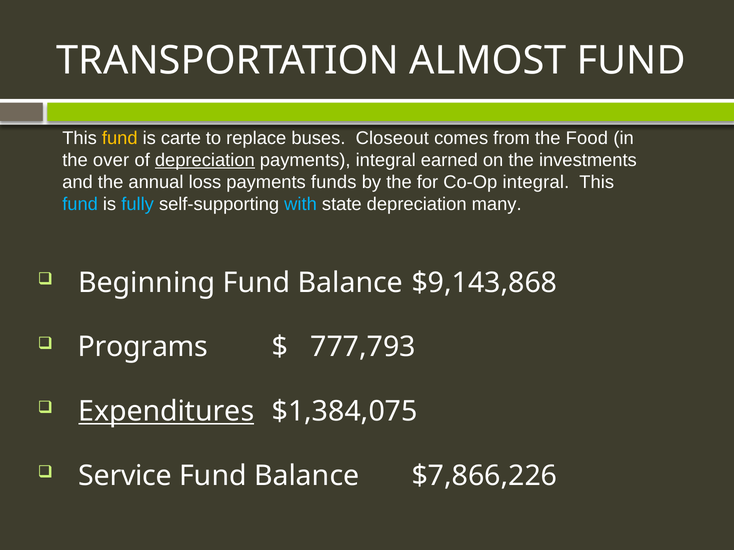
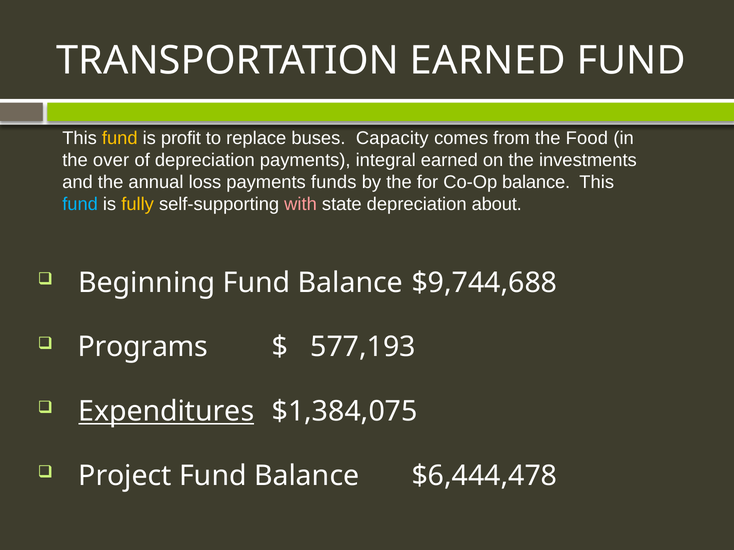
TRANSPORTATION ALMOST: ALMOST -> EARNED (488, 61)
carte: carte -> profit (181, 138)
Closeout: Closeout -> Capacity (392, 138)
depreciation underline: present -> none (205, 160)
Co-Op integral: integral -> balance (536, 182)
fully colour: light blue -> yellow (138, 204)
with colour: light blue -> pink (301, 204)
many: many -> about (497, 204)
$9,143,868: $9,143,868 -> $9,744,688 (484, 283)
777,793: 777,793 -> 577,193 (363, 347)
Service: Service -> Project (125, 476)
$7,866,226: $7,866,226 -> $6,444,478 (484, 476)
